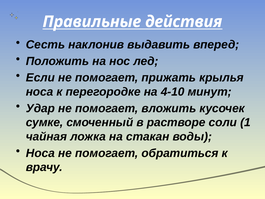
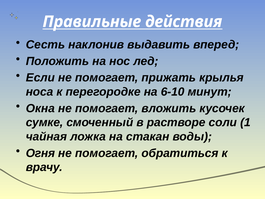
4-10: 4-10 -> 6-10 (173, 92)
Удар: Удар -> Окна (40, 108)
Носа: Носа -> Огня (40, 153)
